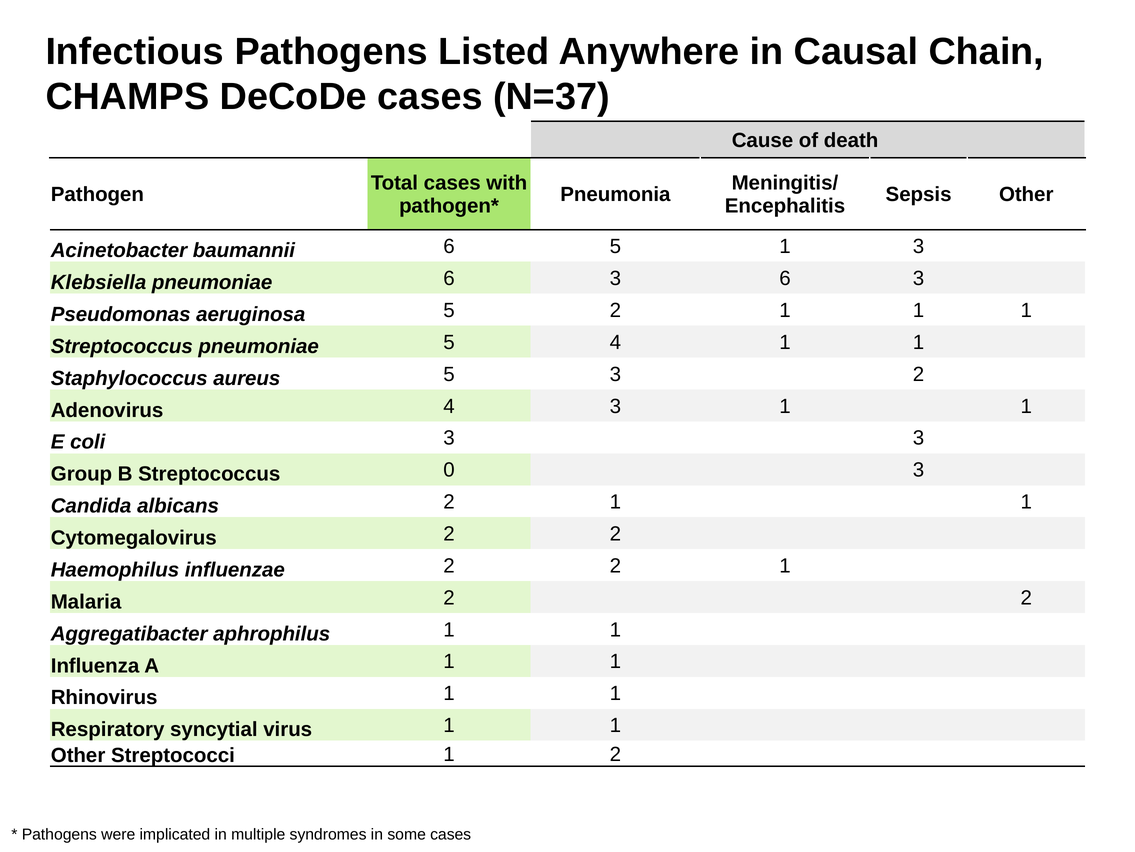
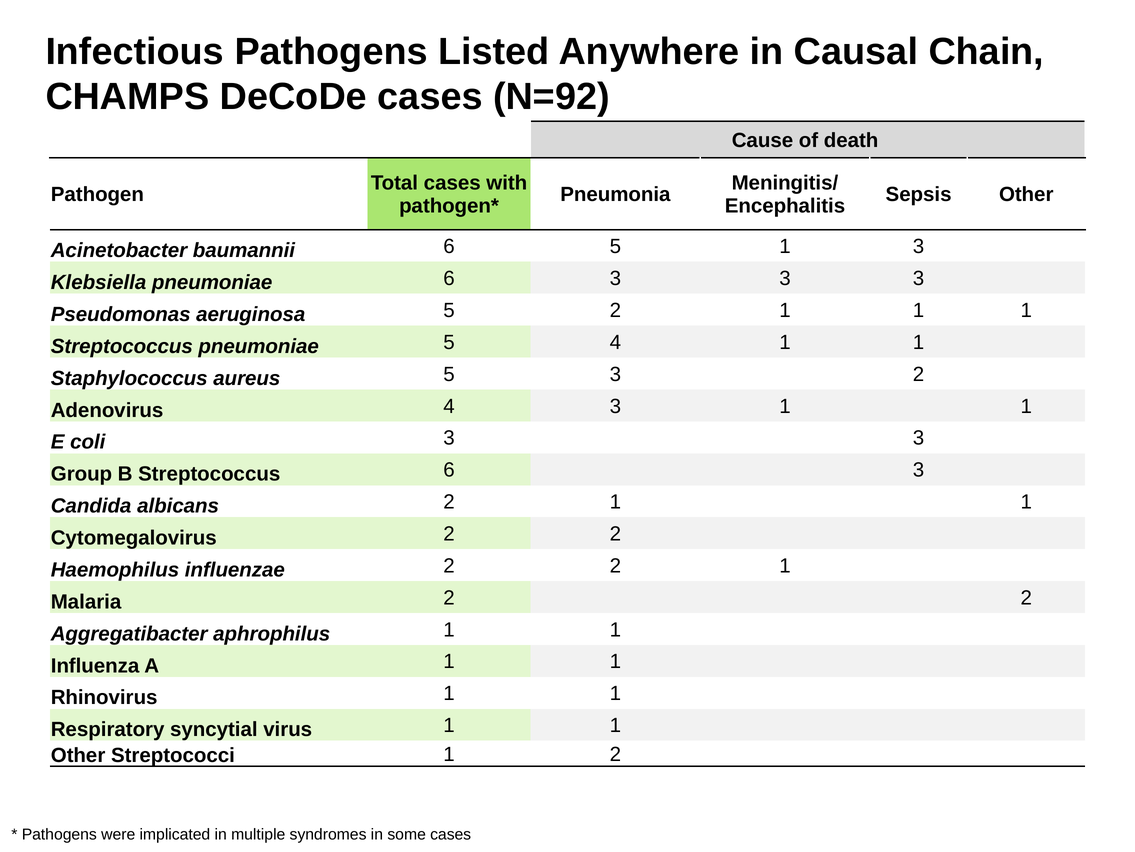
N=37: N=37 -> N=92 (551, 97)
6 3 6: 6 -> 3 (785, 278)
Streptococcus 0: 0 -> 6 (449, 470)
